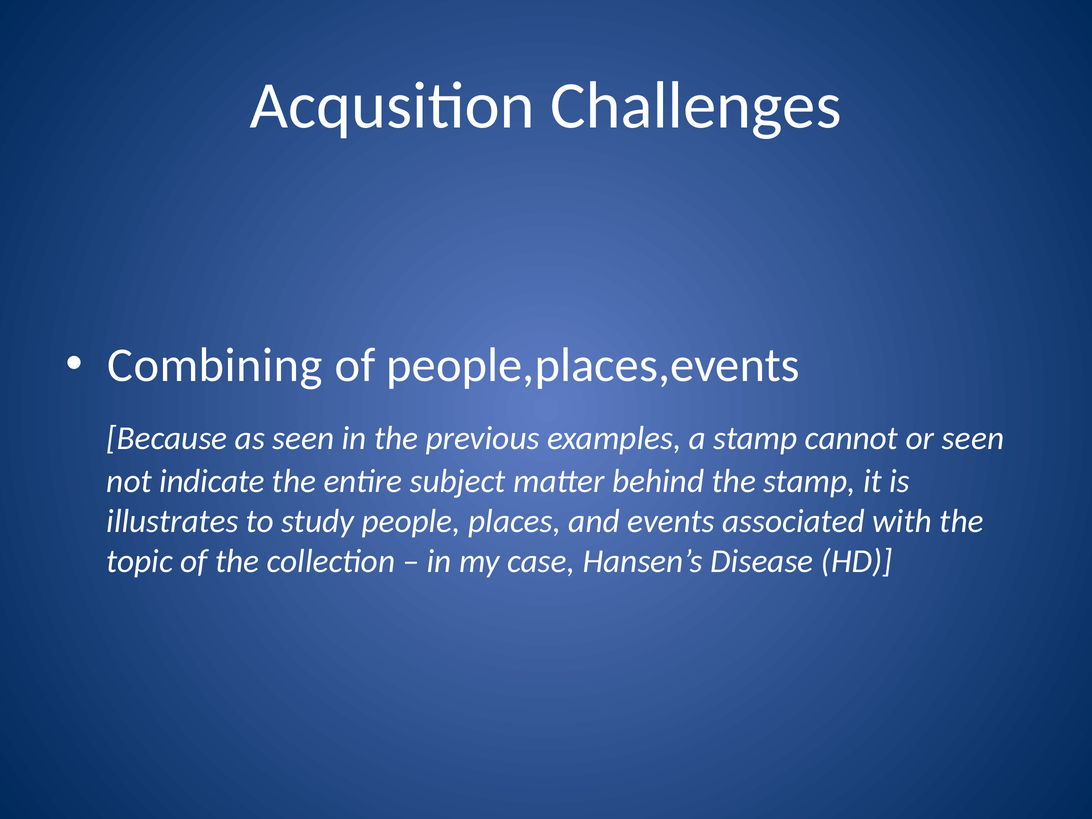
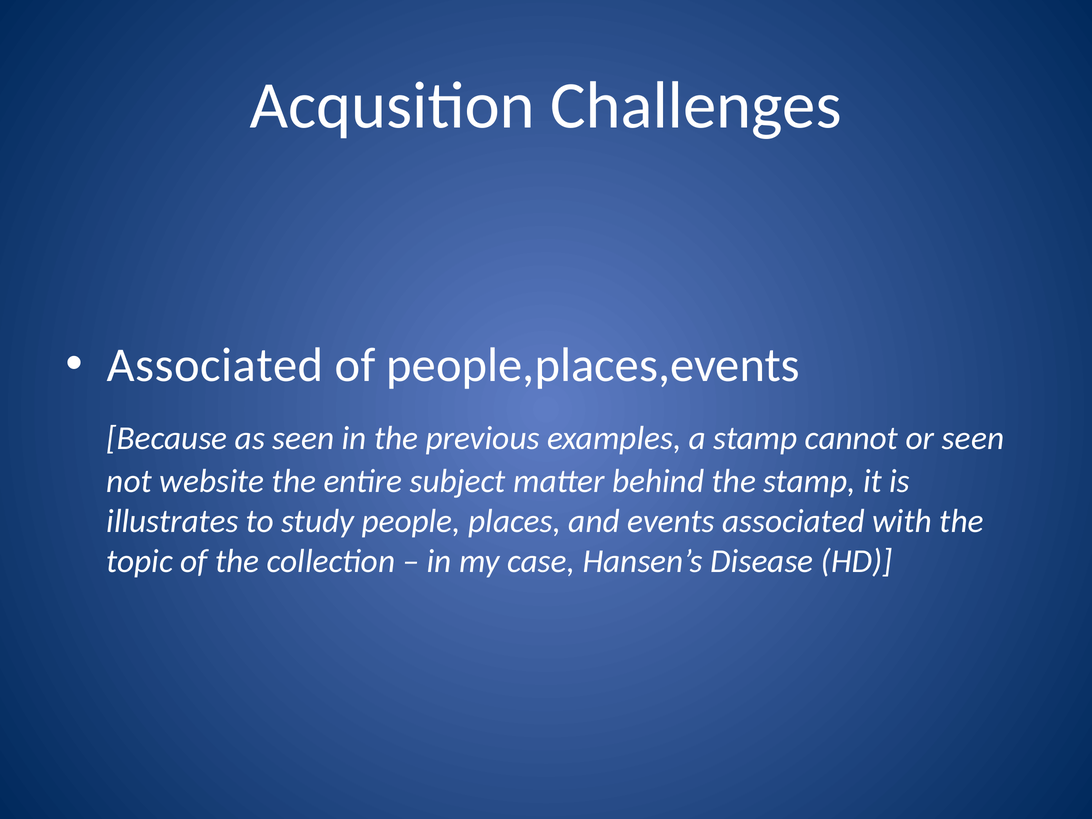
Combining: Combining -> Associated (215, 365)
indicate: indicate -> website (212, 481)
